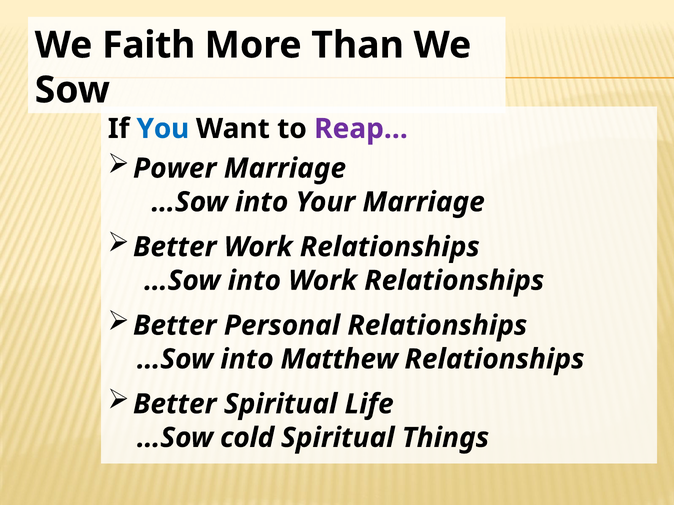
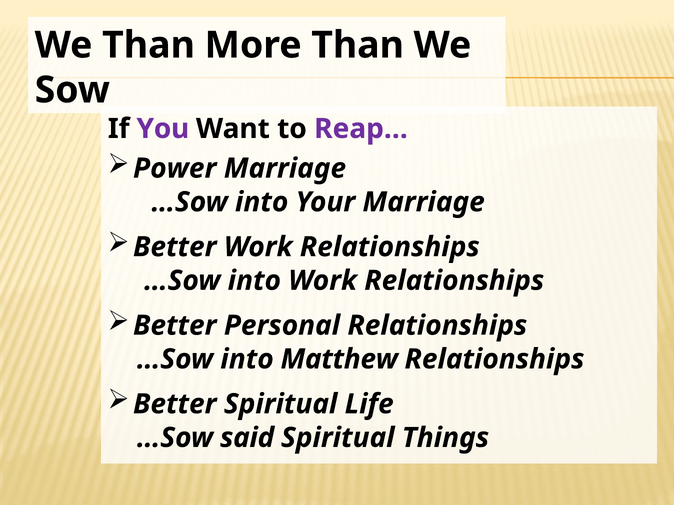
We Faith: Faith -> Than (148, 45)
You colour: blue -> purple (163, 129)
cold: cold -> said (247, 438)
